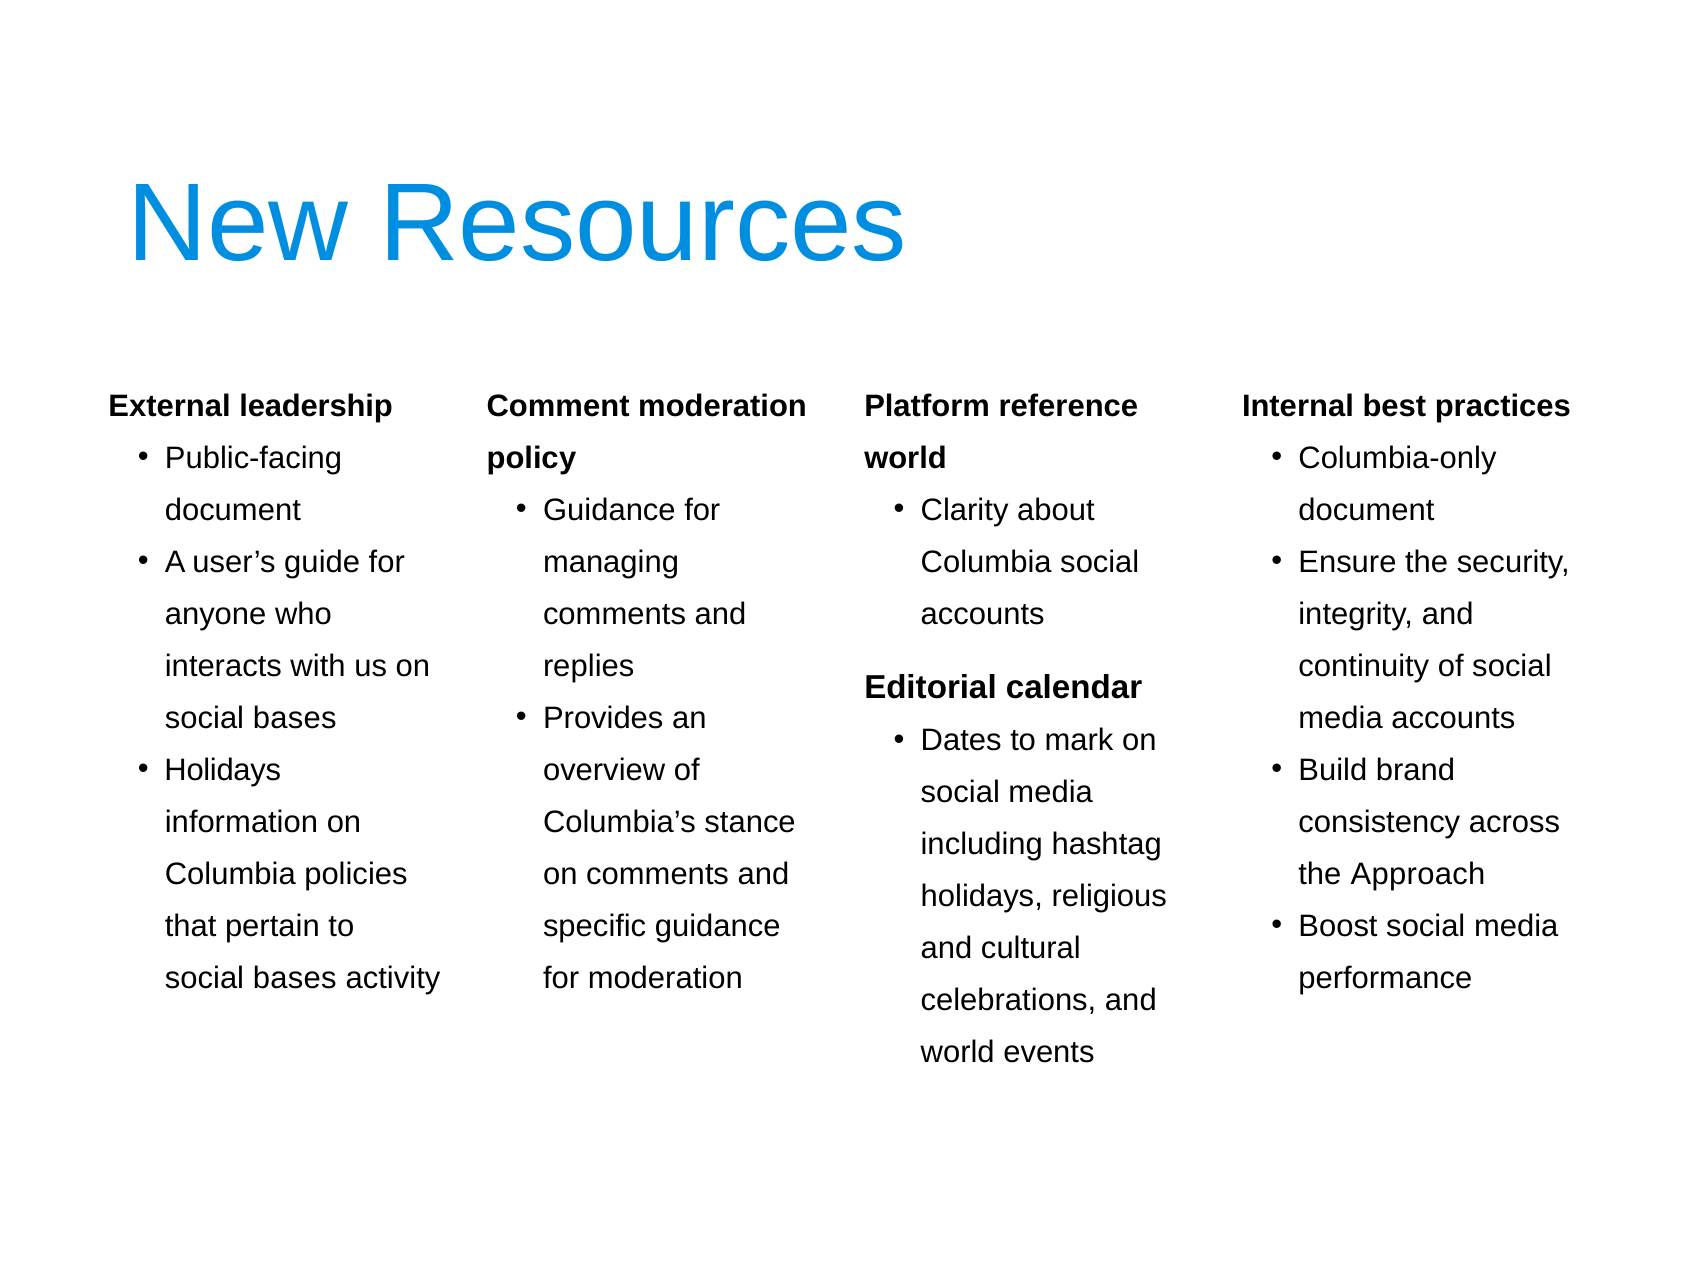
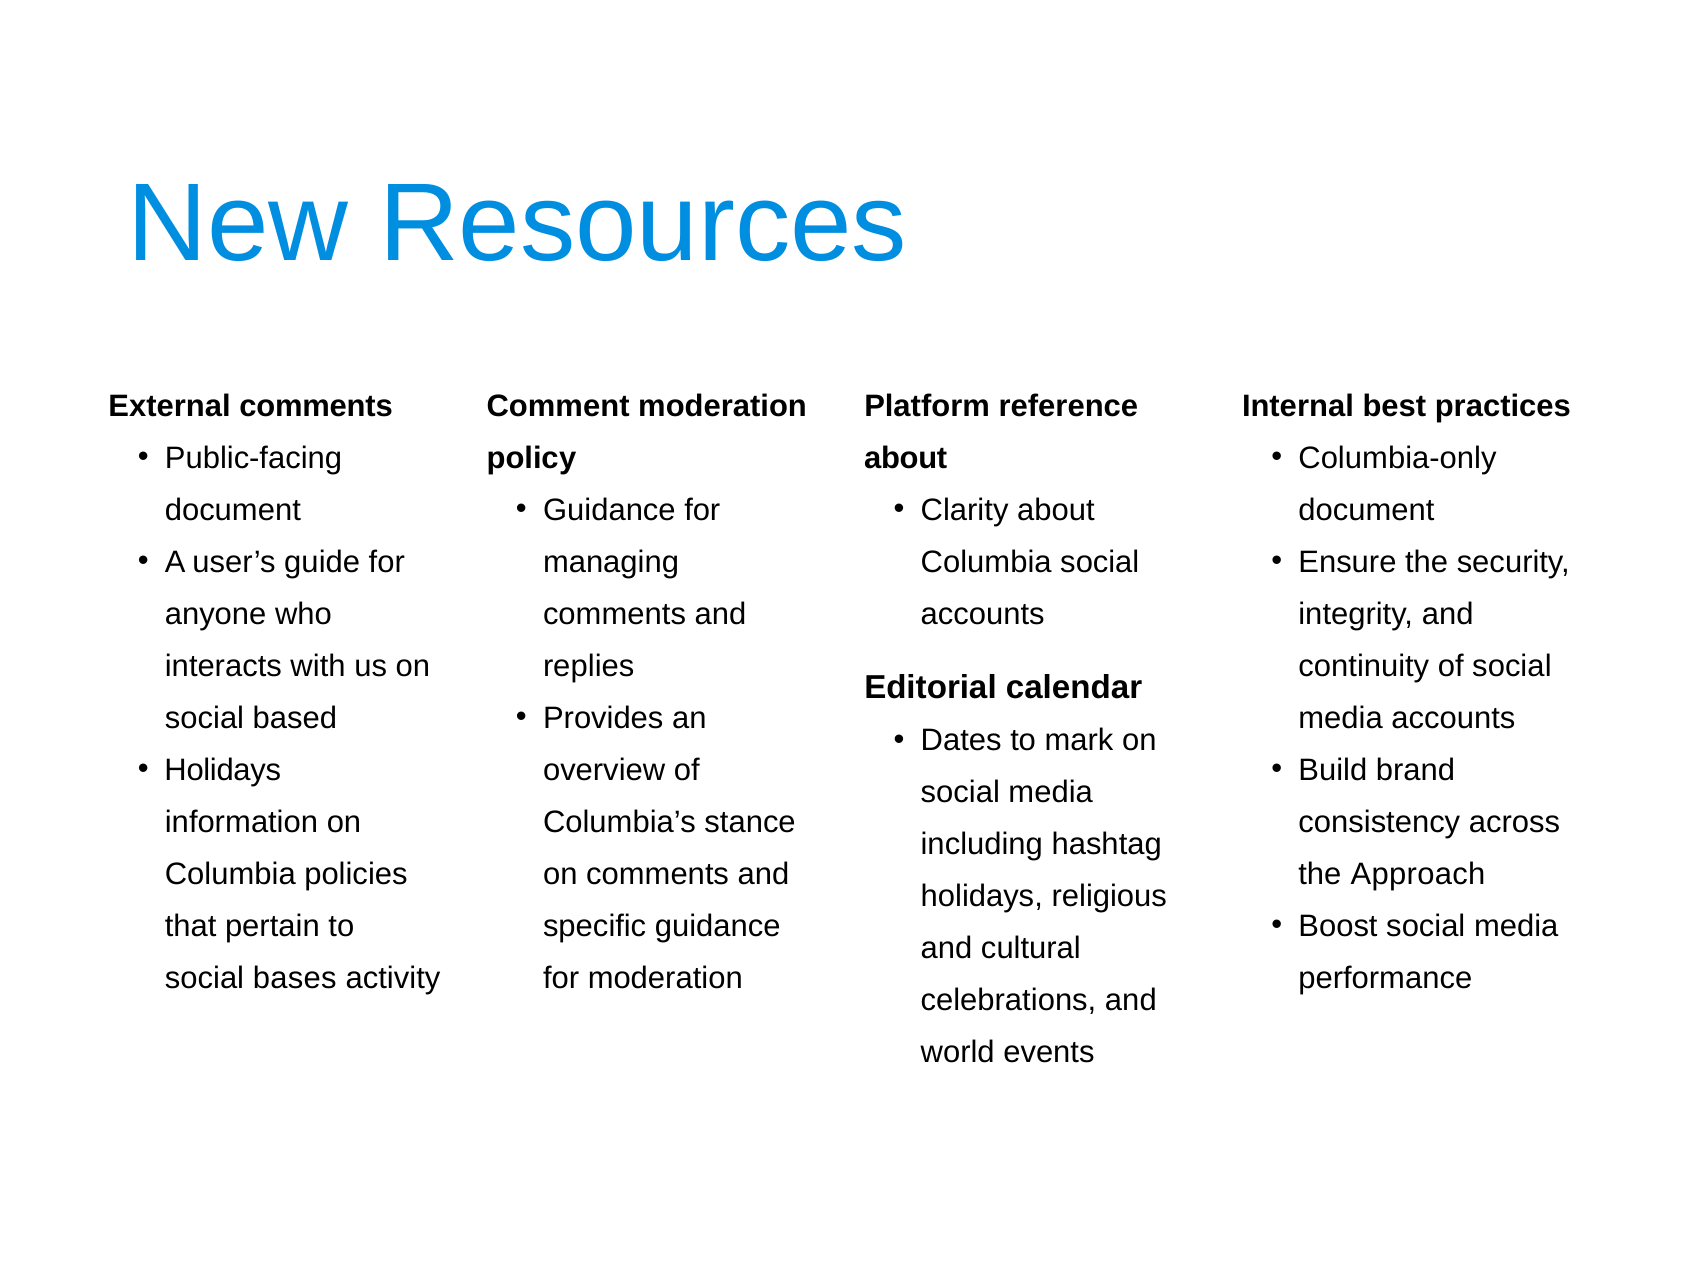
External leadership: leadership -> comments (316, 406)
world: world -> about (906, 458)
bases: bases -> based (295, 718)
